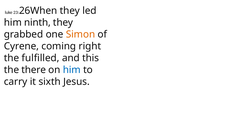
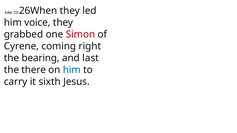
ninth: ninth -> voice (37, 23)
Simon colour: orange -> red (80, 34)
fulfilled: fulfilled -> bearing (41, 58)
this: this -> last (91, 58)
